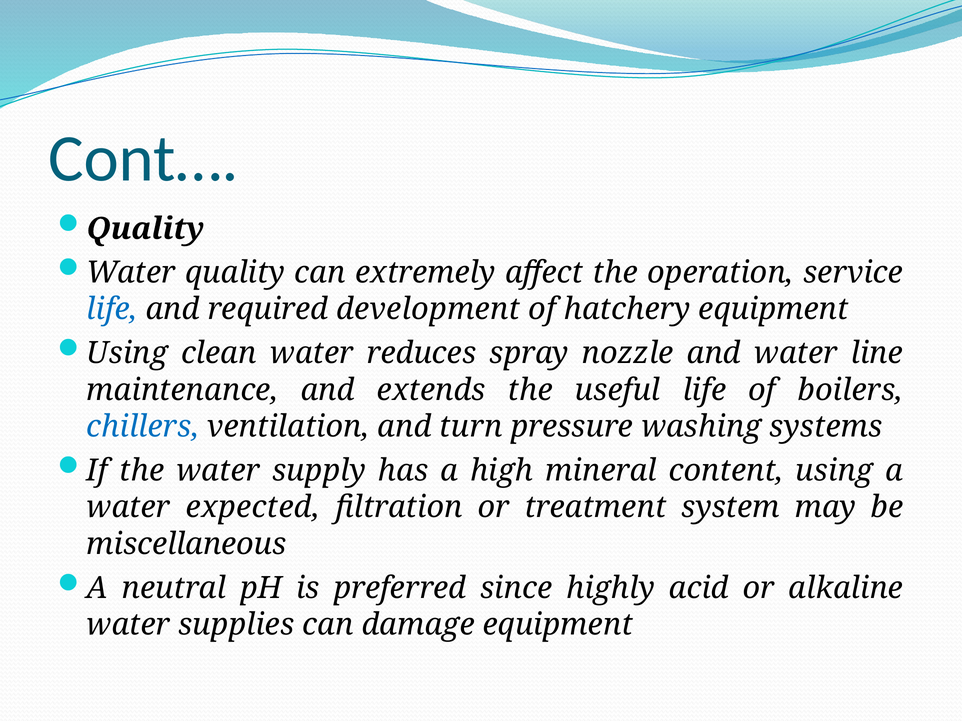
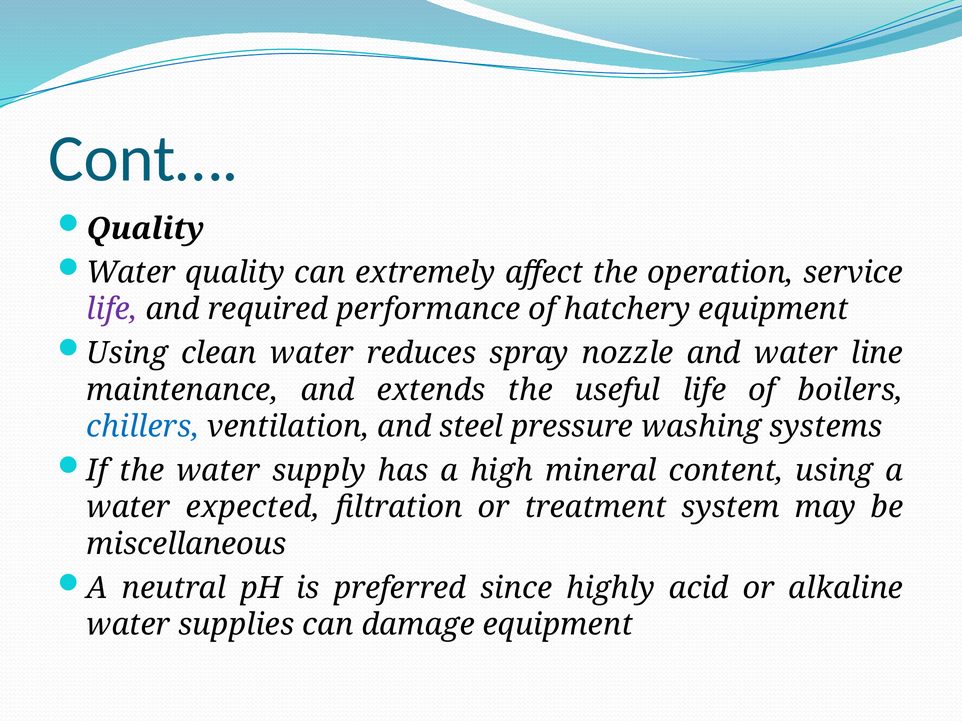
life colour: blue -> purple (112, 310)
development: development -> performance (428, 310)
turn: turn -> steel (471, 427)
